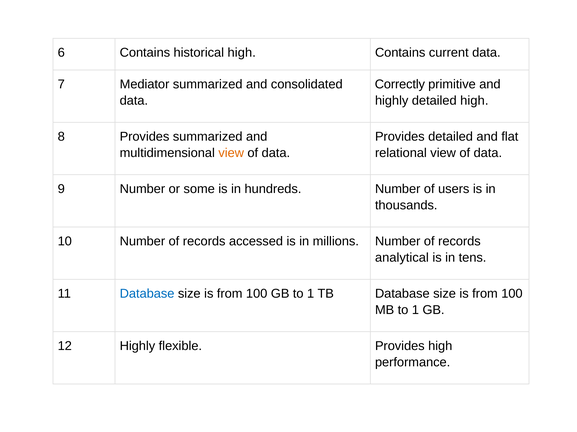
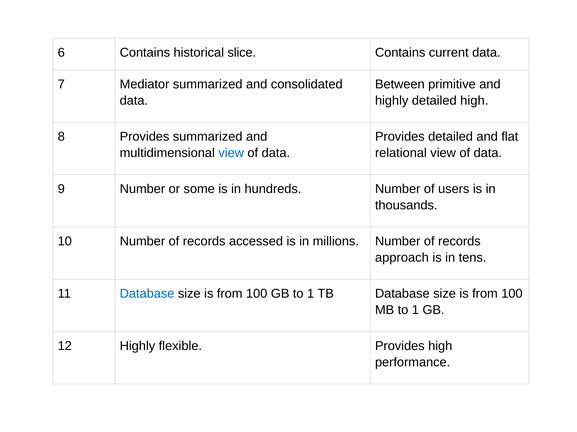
historical high: high -> slice (242, 53)
Correctly: Correctly -> Between (400, 84)
view colour: orange -> blue (231, 153)
analytical: analytical -> approach (402, 258)
